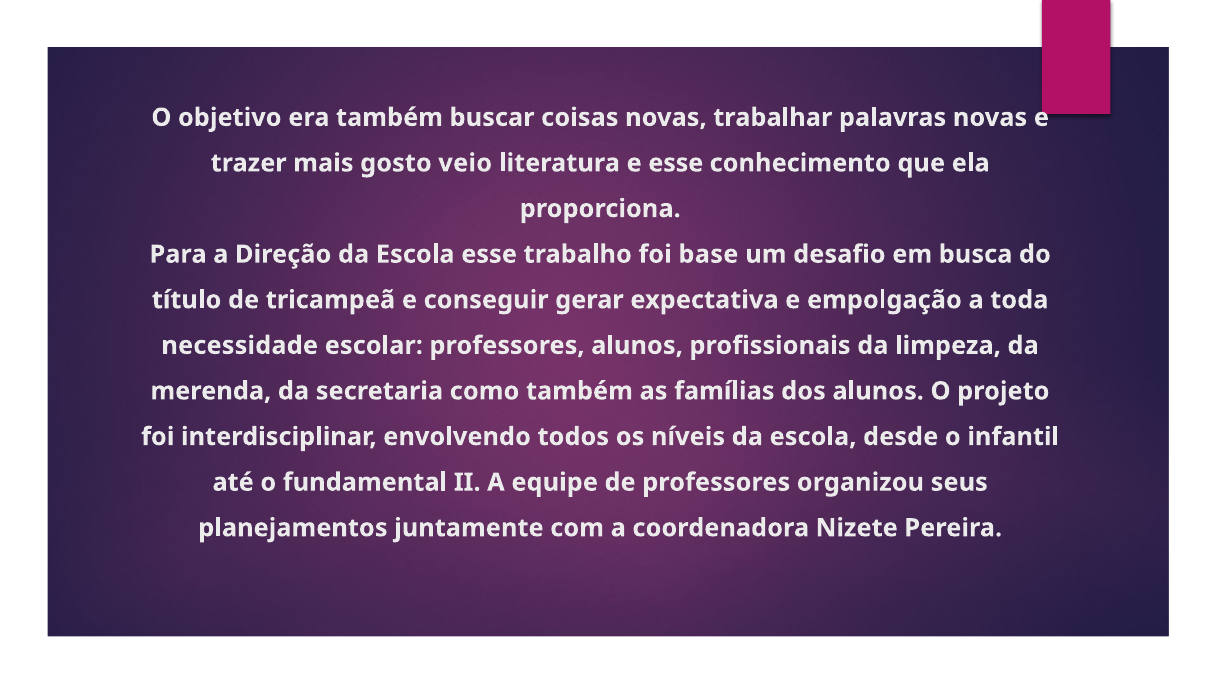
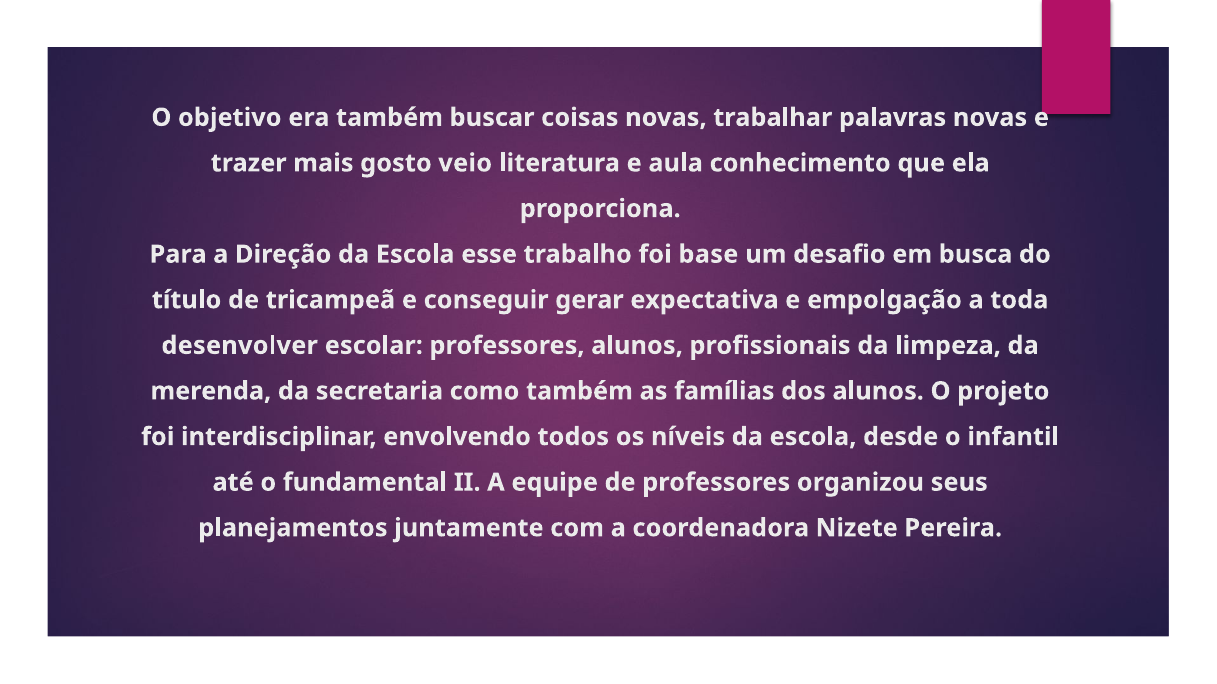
e esse: esse -> aula (676, 163)
necessidade: necessidade -> desenvolver (240, 346)
